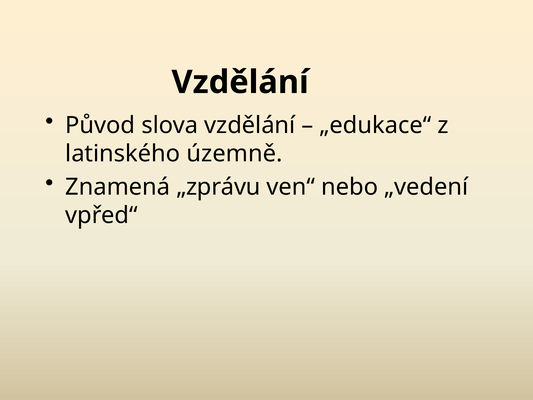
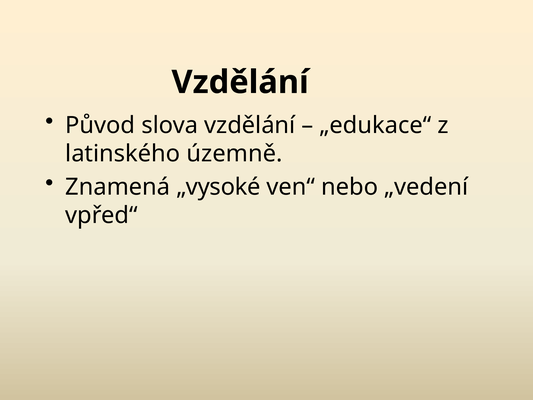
„zprávu: „zprávu -> „vysoké (218, 187)
